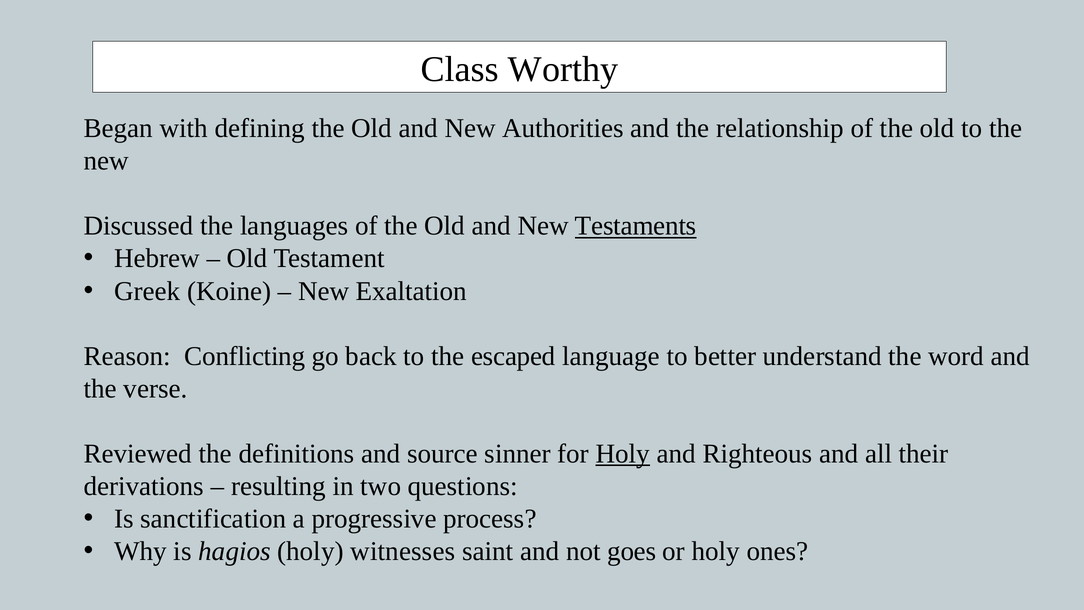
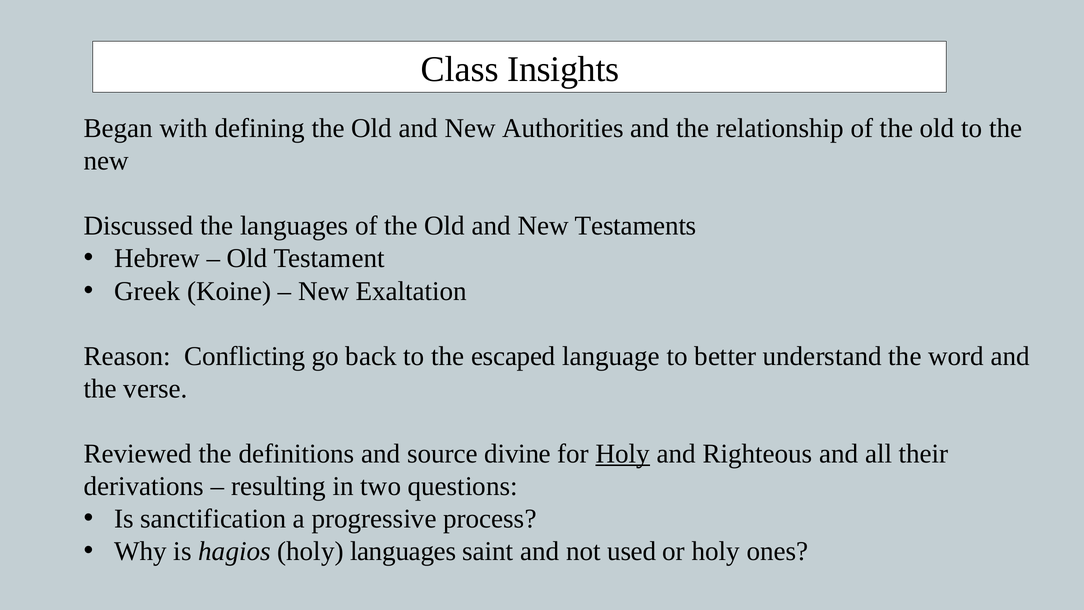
Worthy: Worthy -> Insights (563, 69)
Testaments underline: present -> none (636, 226)
sinner: sinner -> divine (518, 454)
holy witnesses: witnesses -> languages (403, 551)
goes: goes -> used (632, 551)
